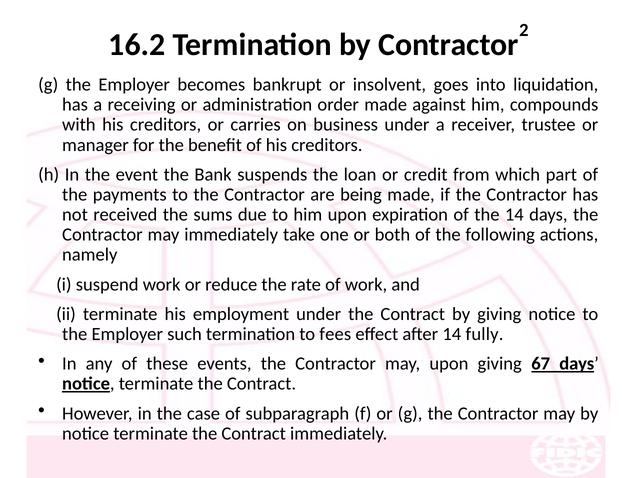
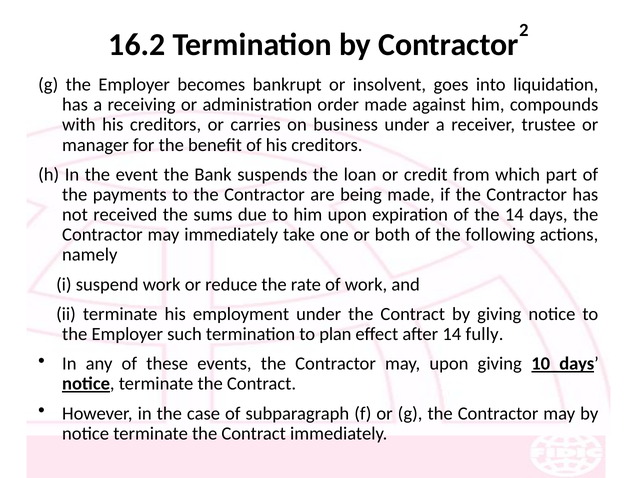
fees: fees -> plan (335, 334)
67: 67 -> 10 (541, 364)
